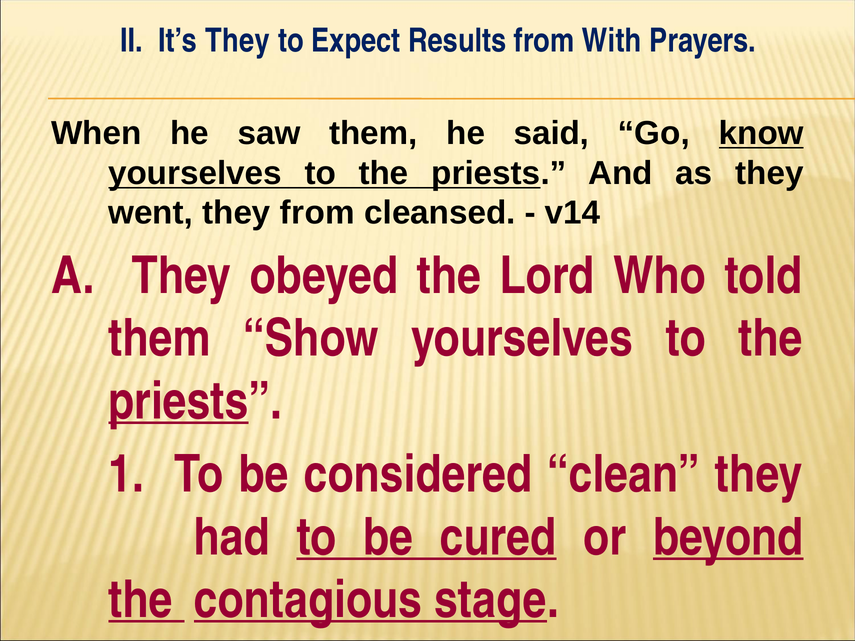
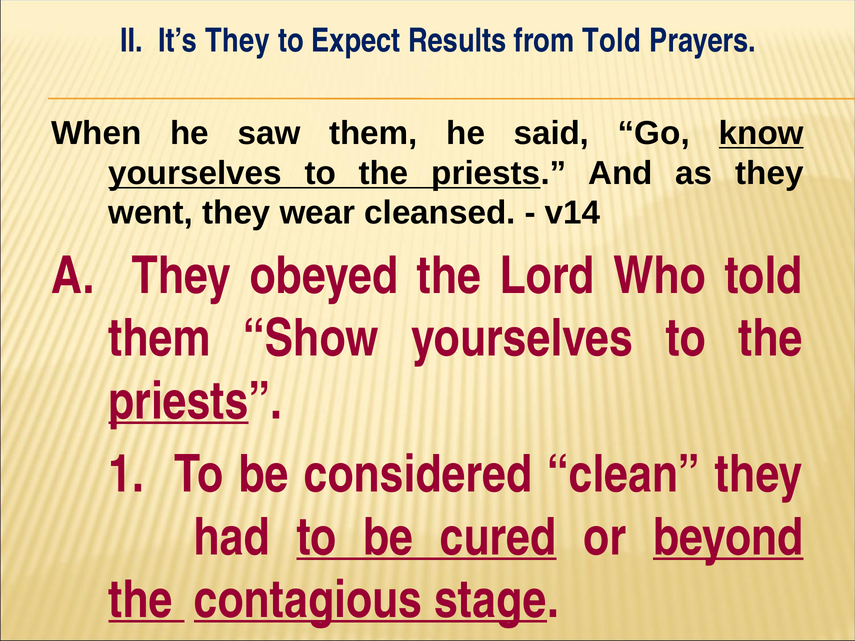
from With: With -> Told (612, 41)
they from: from -> wear (317, 213)
